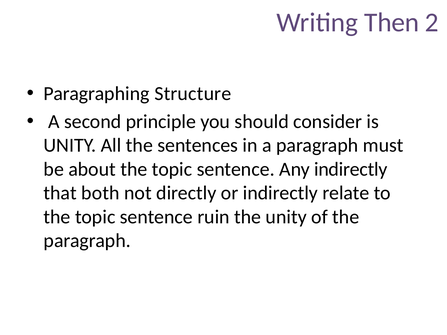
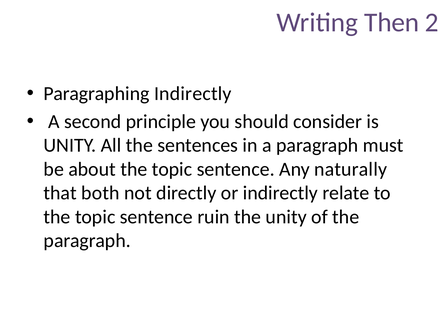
Paragraphing Structure: Structure -> Indirectly (193, 94)
Any indirectly: indirectly -> naturally (351, 169)
